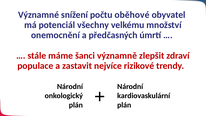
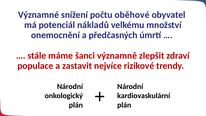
všechny: všechny -> nákladů (93, 25)
